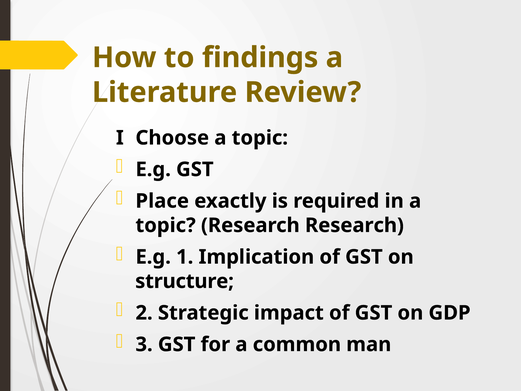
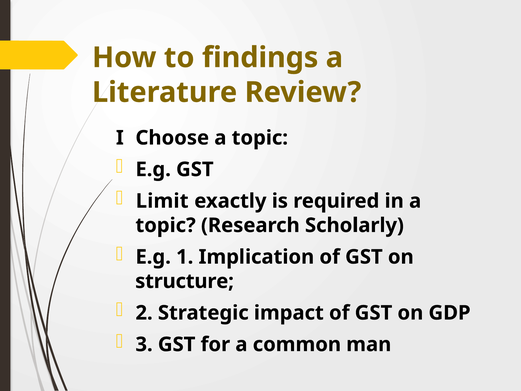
Place: Place -> Limit (162, 201)
Research Research: Research -> Scholarly (354, 225)
